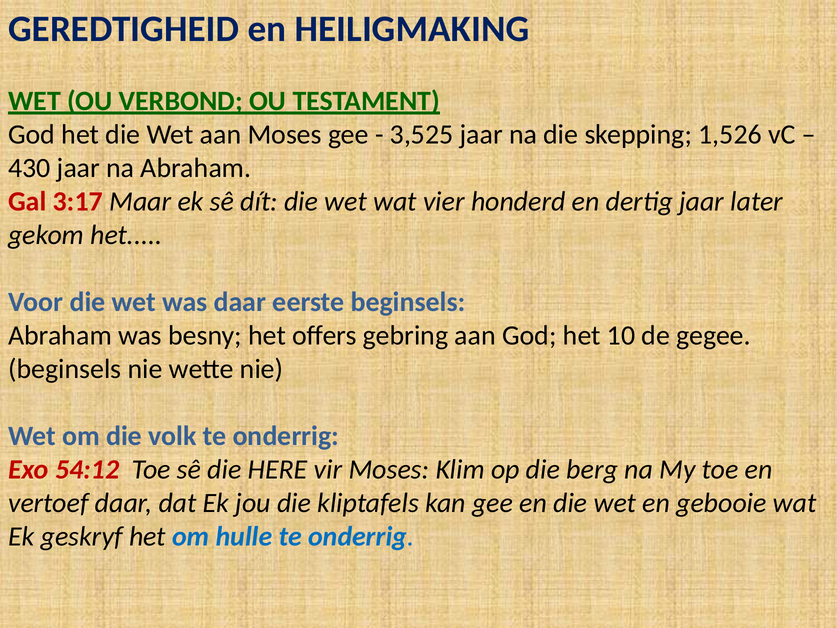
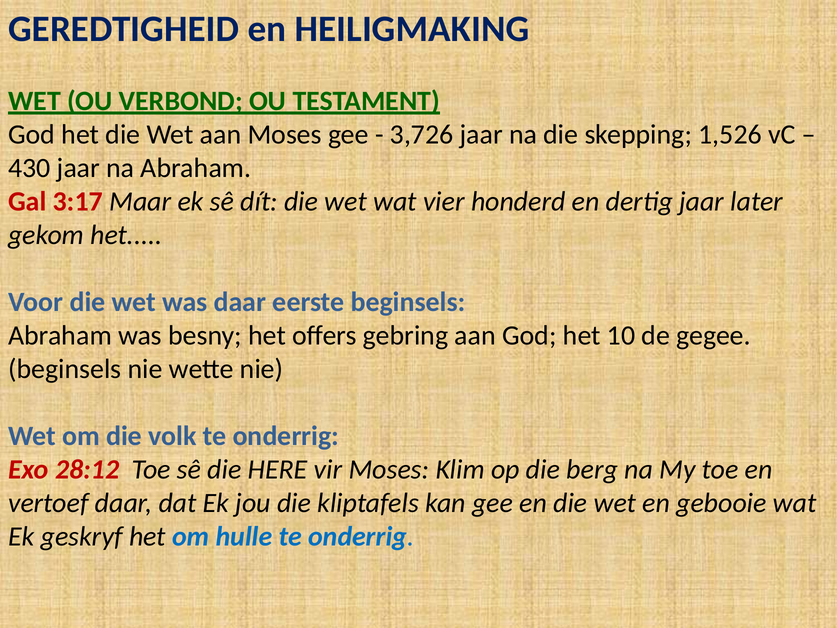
3,525: 3,525 -> 3,726 (422, 134)
54:12: 54:12 -> 28:12 (87, 469)
